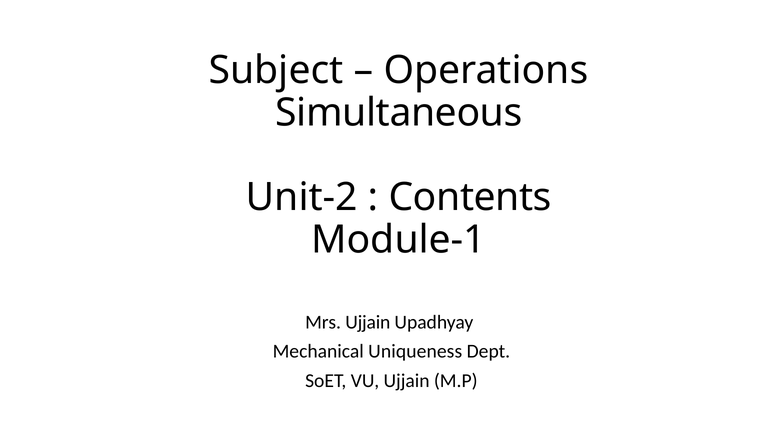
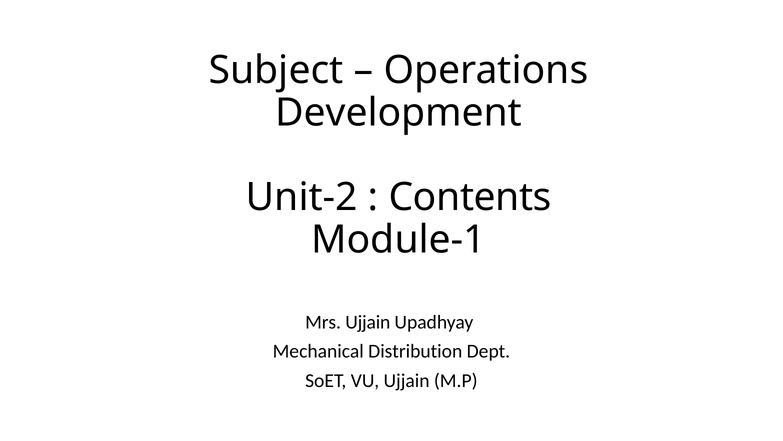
Simultaneous: Simultaneous -> Development (399, 113)
Uniqueness: Uniqueness -> Distribution (415, 351)
